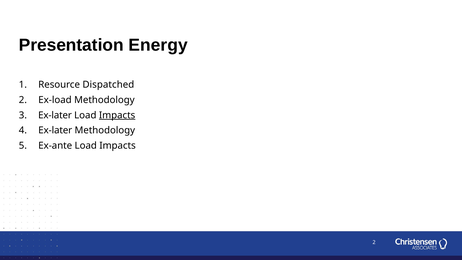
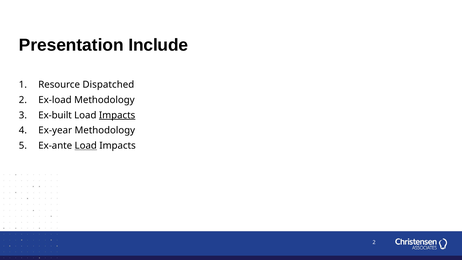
Energy: Energy -> Include (158, 45)
Ex-later: Ex-later -> Ex-built (55, 115)
Ex-later: Ex-later -> Ex-year (55, 130)
Load underline: none -> present (86, 146)
